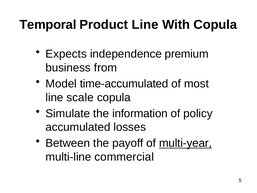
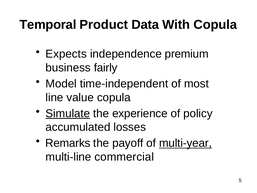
Product Line: Line -> Data (145, 25)
from: from -> fairly (106, 68)
time-accumulated: time-accumulated -> time-independent (124, 84)
scale: scale -> value (80, 97)
Simulate underline: none -> present (68, 113)
information: information -> experience (140, 113)
Between: Between -> Remarks (68, 143)
